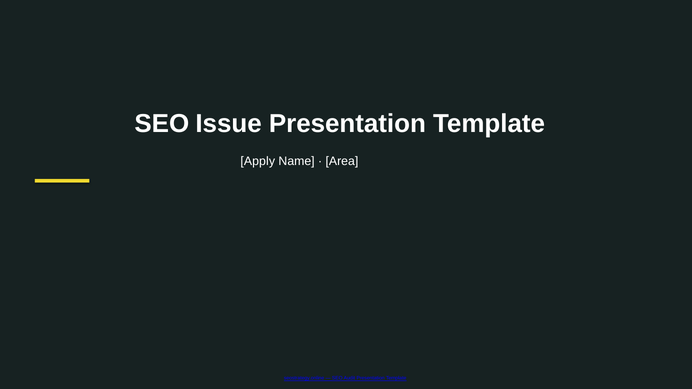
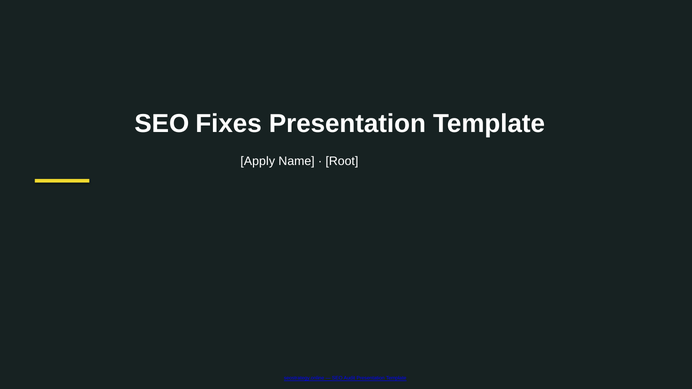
Issue: Issue -> Fixes (229, 124)
Area: Area -> Root (342, 161)
